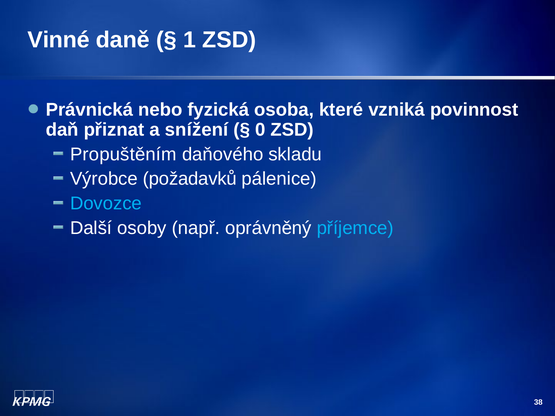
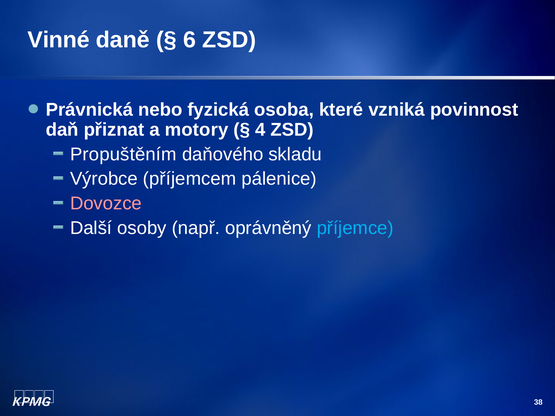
1: 1 -> 6 (189, 40)
snížení: snížení -> motory (197, 130)
0: 0 -> 4 (260, 130)
požadavků: požadavků -> příjemcem (190, 179)
Dovozce colour: light blue -> pink (106, 204)
